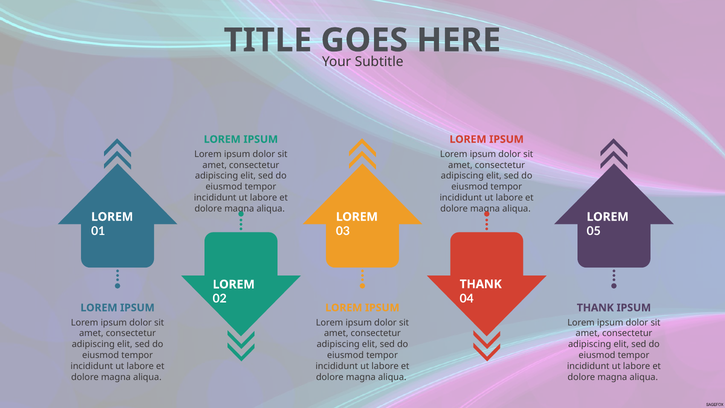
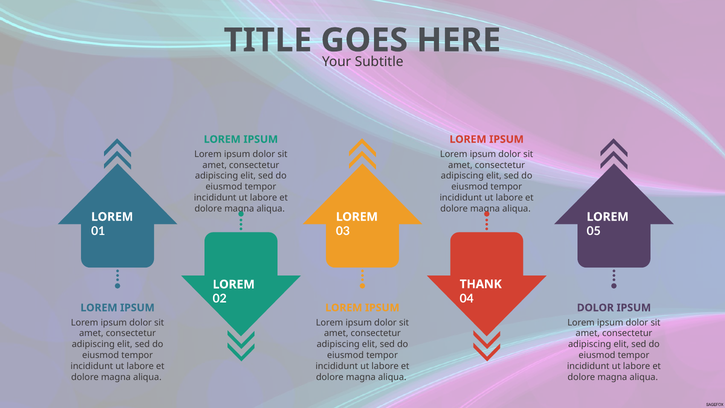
THANK: THANK -> DOLOR (595, 308)
